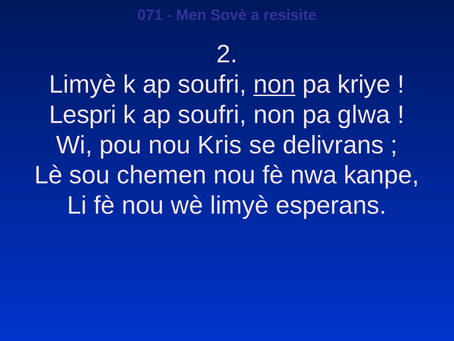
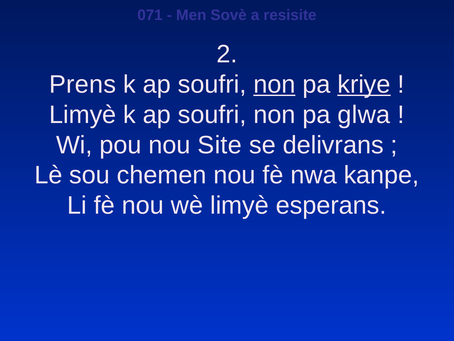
Limyè: Limyè -> Prens (83, 84)
kriye underline: none -> present (364, 84)
Lespri: Lespri -> Limyè (83, 115)
Kris: Kris -> Site (220, 145)
